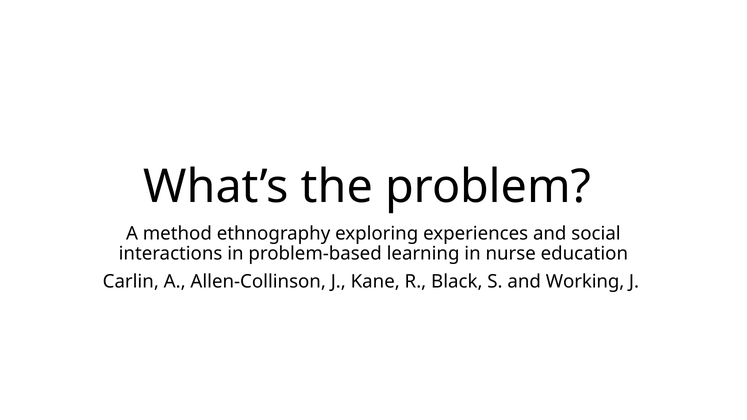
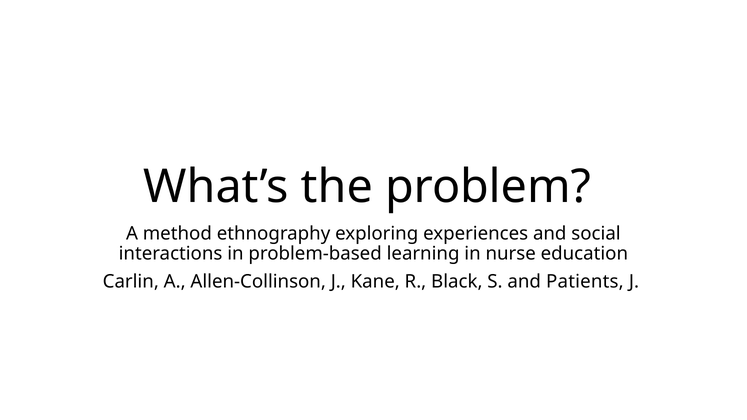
Working: Working -> Patients (585, 282)
